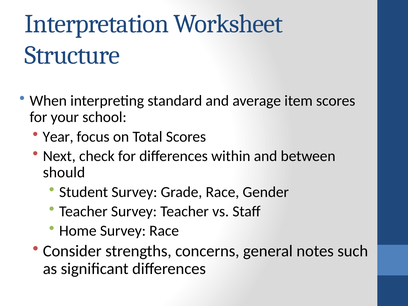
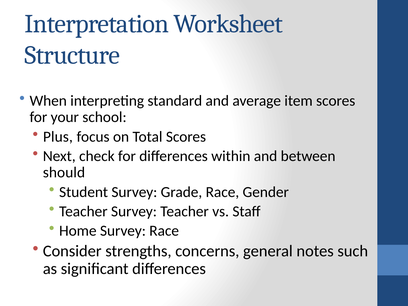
Year: Year -> Plus (58, 137)
